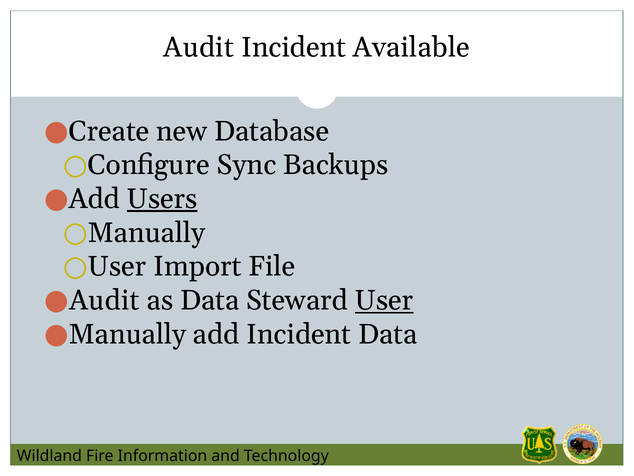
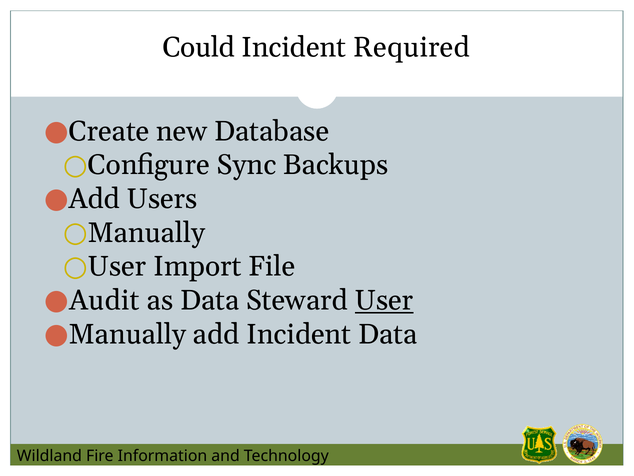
Audit: Audit -> Could (199, 47)
Available: Available -> Required (412, 47)
Users underline: present -> none (162, 199)
